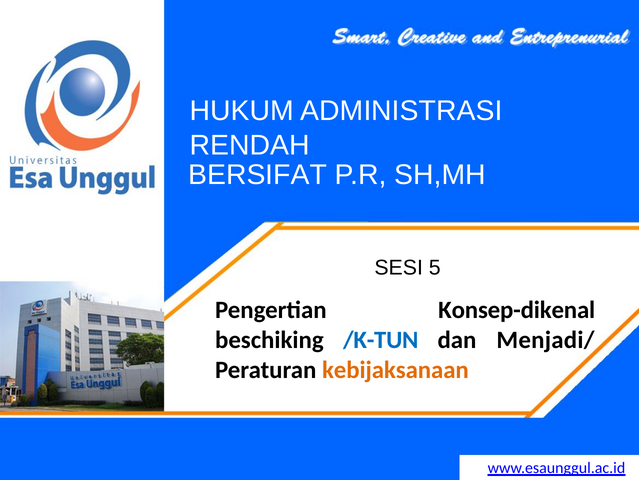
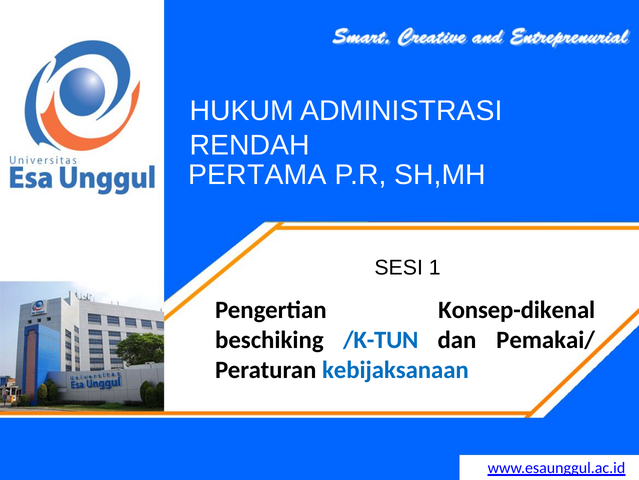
BERSIFAT: BERSIFAT -> PERTAMA (257, 175)
5: 5 -> 1 (435, 267)
Menjadi/: Menjadi/ -> Pemakai/ (546, 340)
kebijaksanaan colour: orange -> blue (395, 369)
